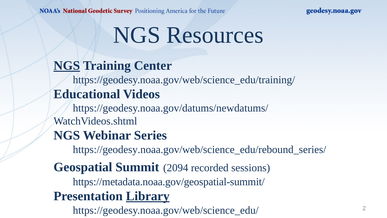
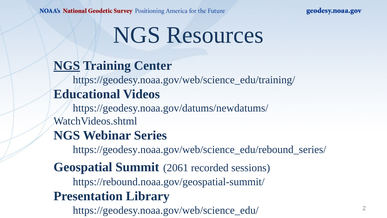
2094: 2094 -> 2061 (176, 168)
https://metadata.noaa.gov/geospatial-summit/: https://metadata.noaa.gov/geospatial-summit/ -> https://rebound.noaa.gov/geospatial-summit/ (169, 182)
Library underline: present -> none (148, 196)
